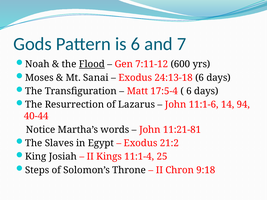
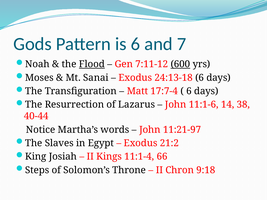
600 underline: none -> present (180, 64)
17:5-4: 17:5-4 -> 17:7-4 (164, 91)
94: 94 -> 38 (243, 105)
11:21-81: 11:21-81 -> 11:21-97 (182, 130)
25: 25 -> 66 (162, 157)
